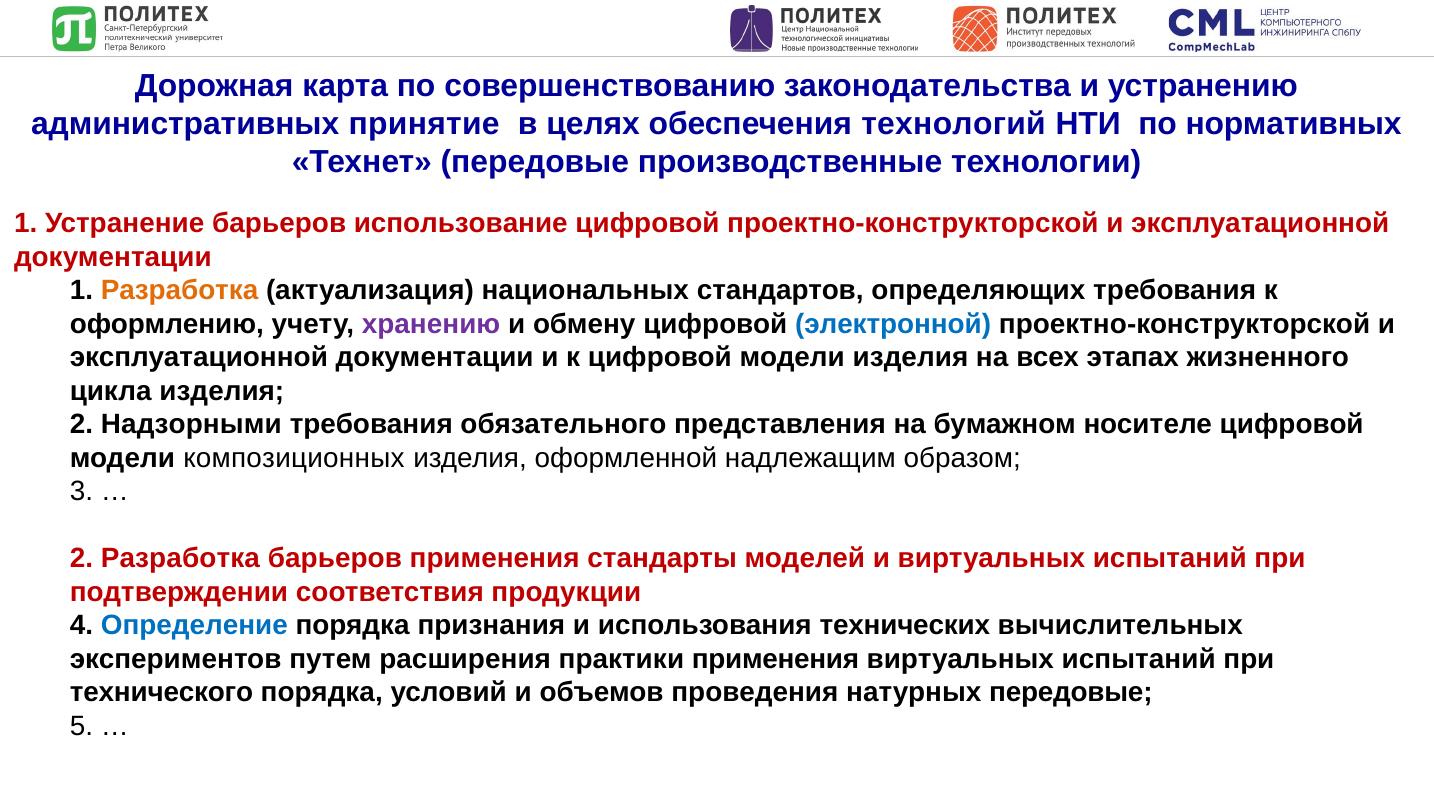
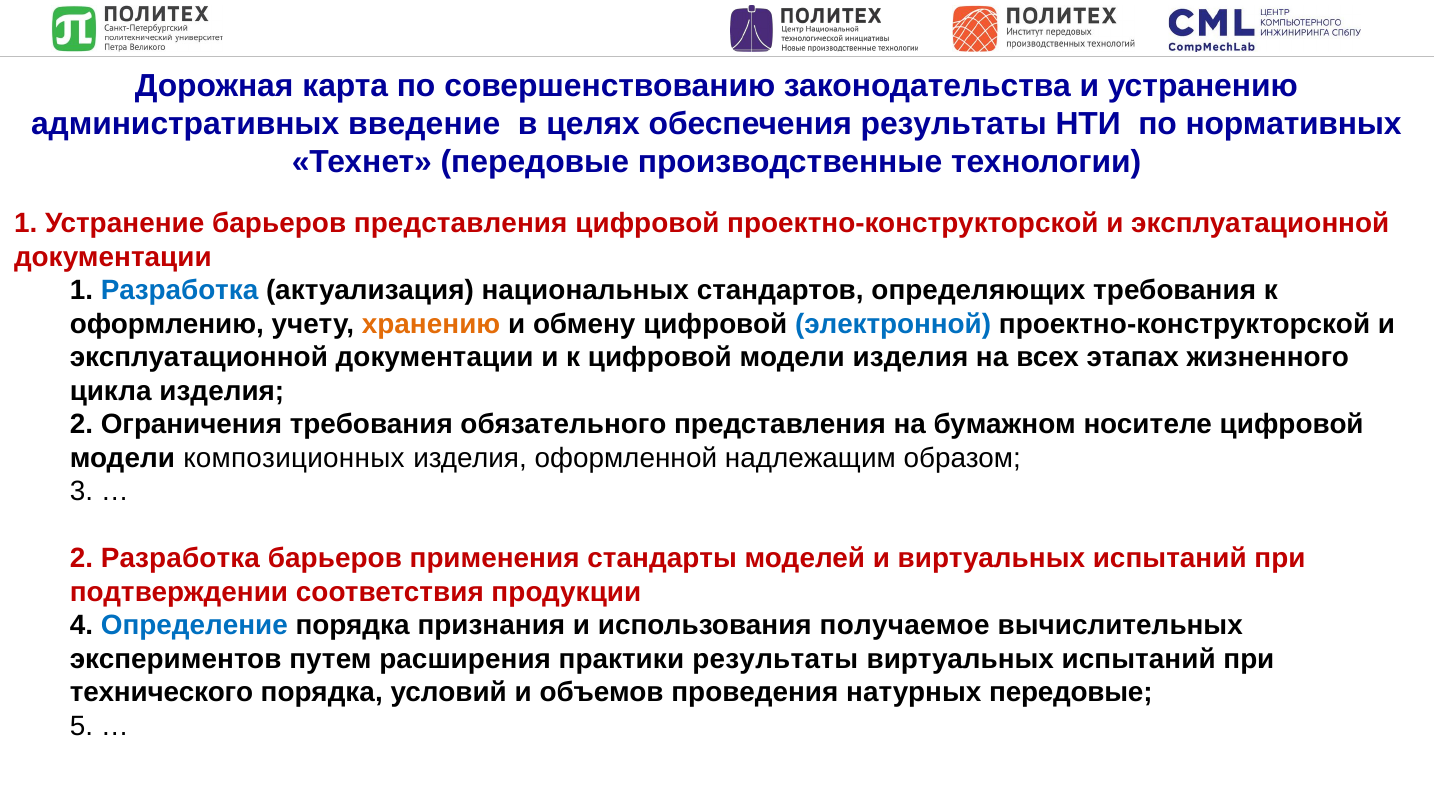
принятие: принятие -> введение (424, 124)
обеспечения технологий: технологий -> результаты (954, 124)
барьеров использование: использование -> представления (461, 224)
Разработка colour: orange -> blue (180, 291)
хранению colour: purple -> orange (431, 324)
Надзорными: Надзорными -> Ограничения (191, 424)
технических: технических -> получаемое (905, 625)
практики применения: применения -> результаты (775, 659)
